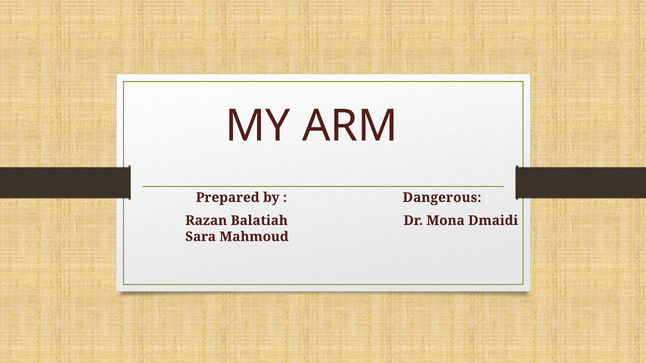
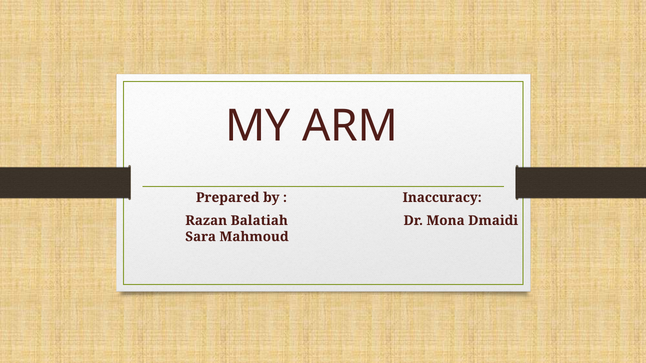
Dangerous: Dangerous -> Inaccuracy (442, 198)
